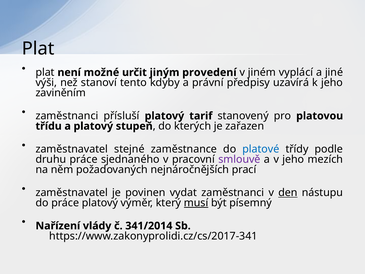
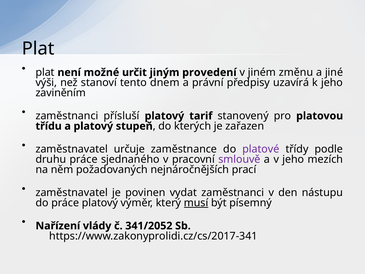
vyplácí: vyplácí -> změnu (296, 72)
kdyby: kdyby -> dnem (165, 83)
stejné: stejné -> určuje (129, 149)
platové colour: blue -> purple (261, 149)
den underline: present -> none (288, 192)
341/2014: 341/2014 -> 341/2052 (149, 226)
